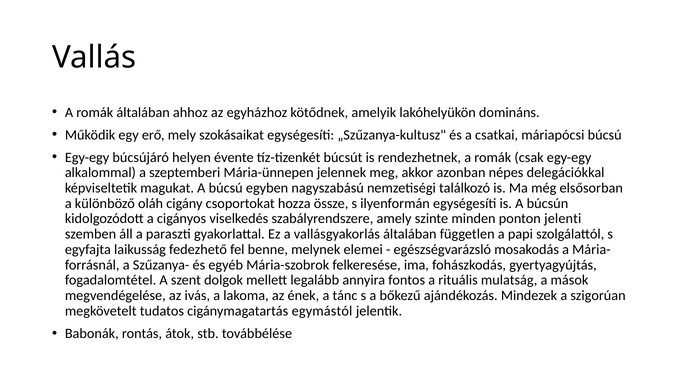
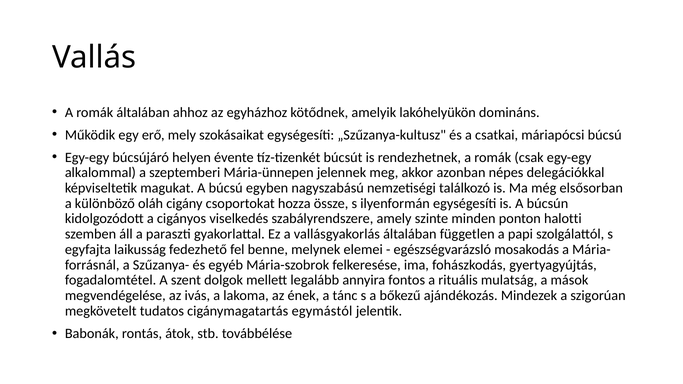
jelenti: jelenti -> halotti (563, 219)
